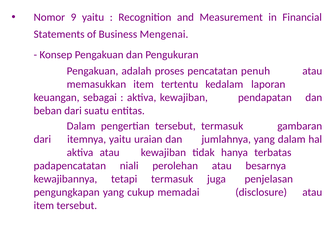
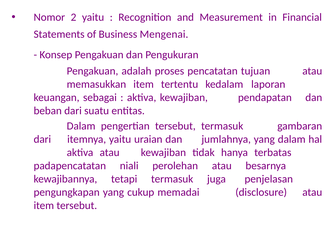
9: 9 -> 2 (74, 17)
penuh: penuh -> tujuan (256, 71)
